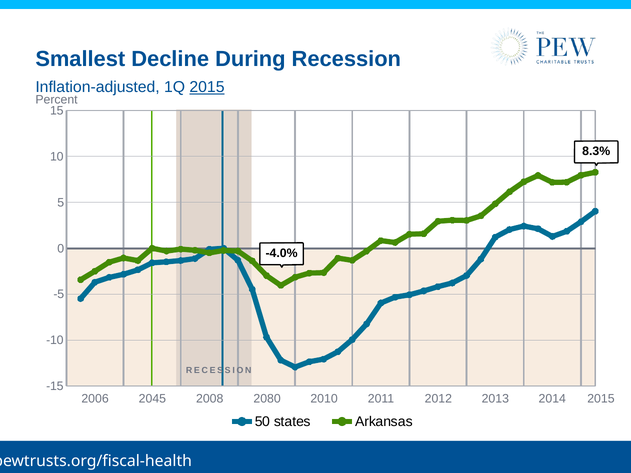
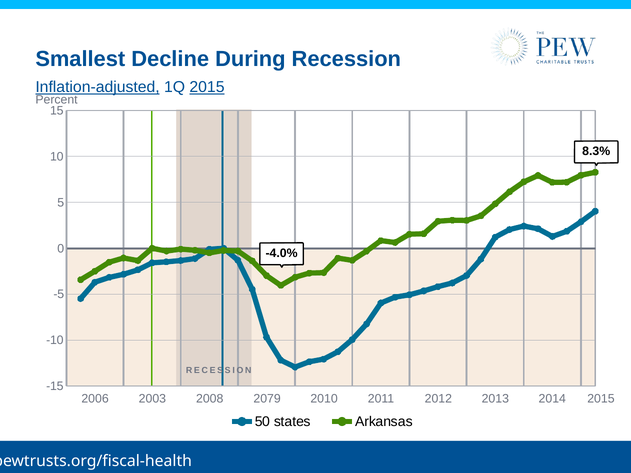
Inflation-adjusted underline: none -> present (98, 87)
2045: 2045 -> 2003 (152, 399)
2080: 2080 -> 2079 (267, 399)
